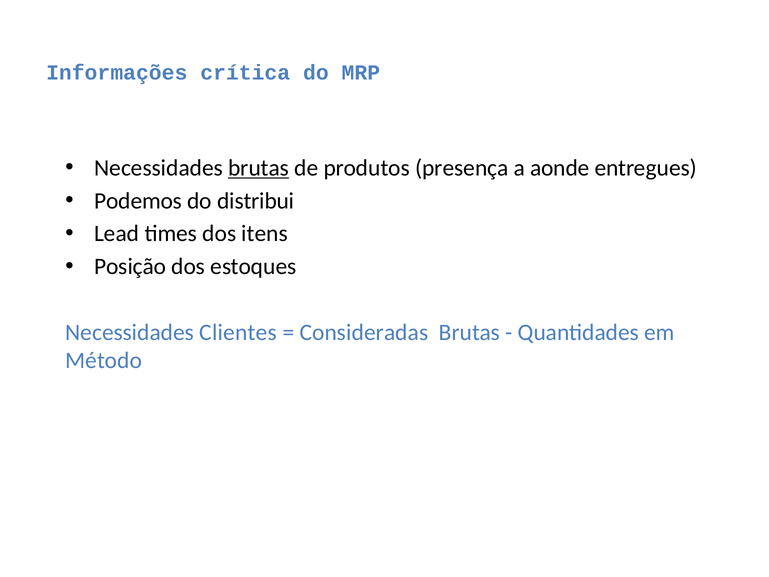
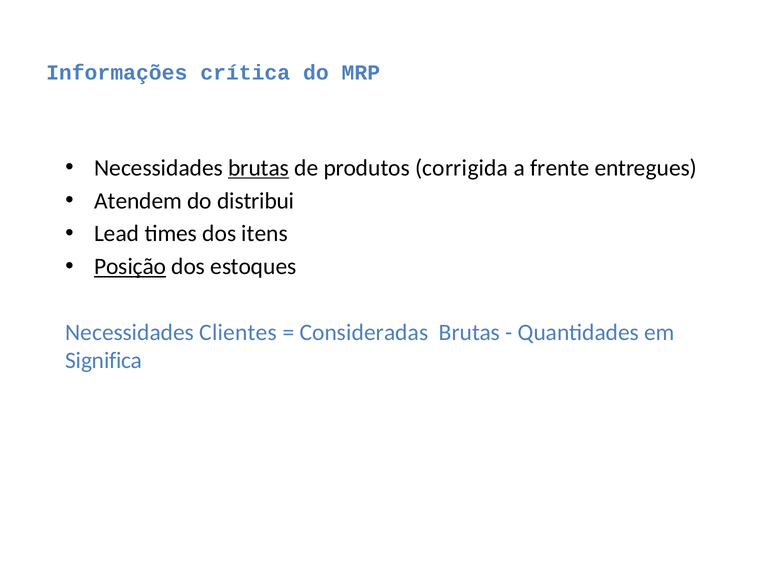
presença: presença -> corrigida (462, 168)
aonde: aonde -> frente (560, 168)
Podemos: Podemos -> Atendem (138, 201)
Posição underline: none -> present (130, 266)
Método: Método -> Significa (104, 360)
